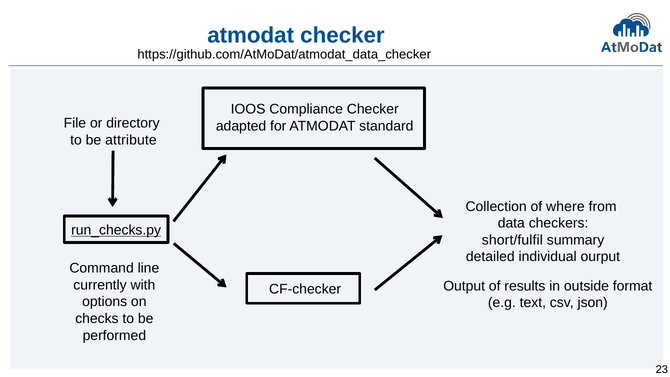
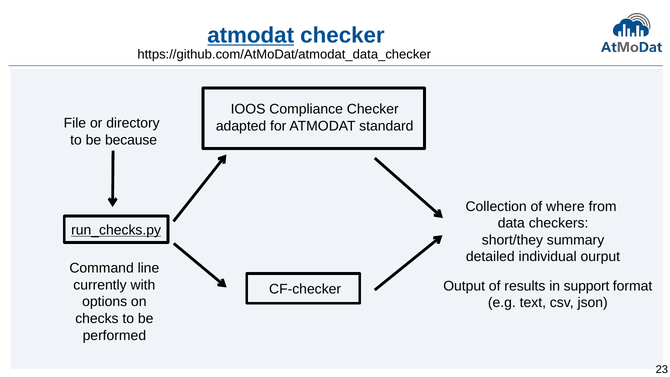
atmodat underline: none -> present (251, 35)
attribute: attribute -> because (131, 140)
short/fulfil: short/fulfil -> short/they (512, 240)
outside: outside -> support (587, 286)
